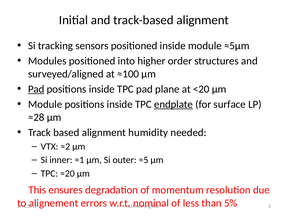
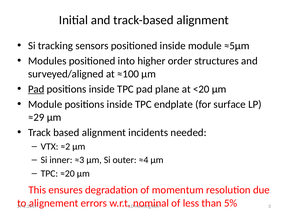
endplate underline: present -> none (174, 104)
≈28: ≈28 -> ≈29 (36, 117)
humidity: humidity -> incidents (148, 132)
≈1: ≈1 -> ≈3 (79, 160)
≈5: ≈5 -> ≈4 (144, 160)
